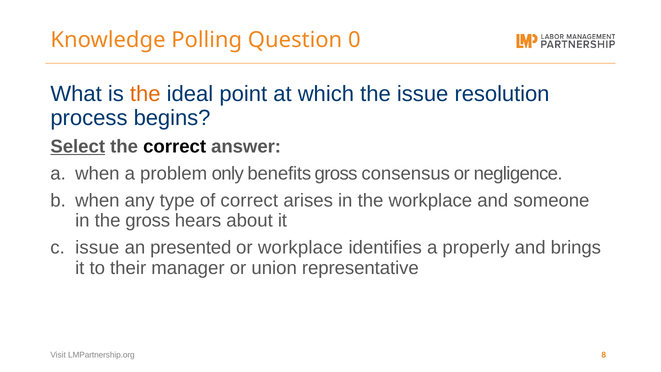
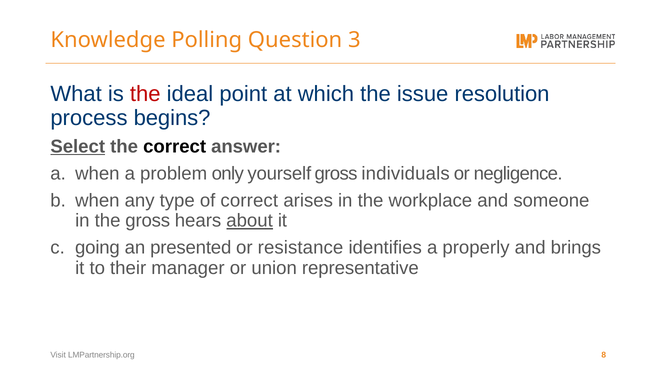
0: 0 -> 3 (354, 40)
the colour: orange -> red (145, 94)
benefits: benefits -> yourself (279, 174)
consensus: consensus -> individuals (406, 174)
about underline: none -> present (250, 221)
issue: issue -> going (97, 248)
or workplace: workplace -> resistance (301, 248)
